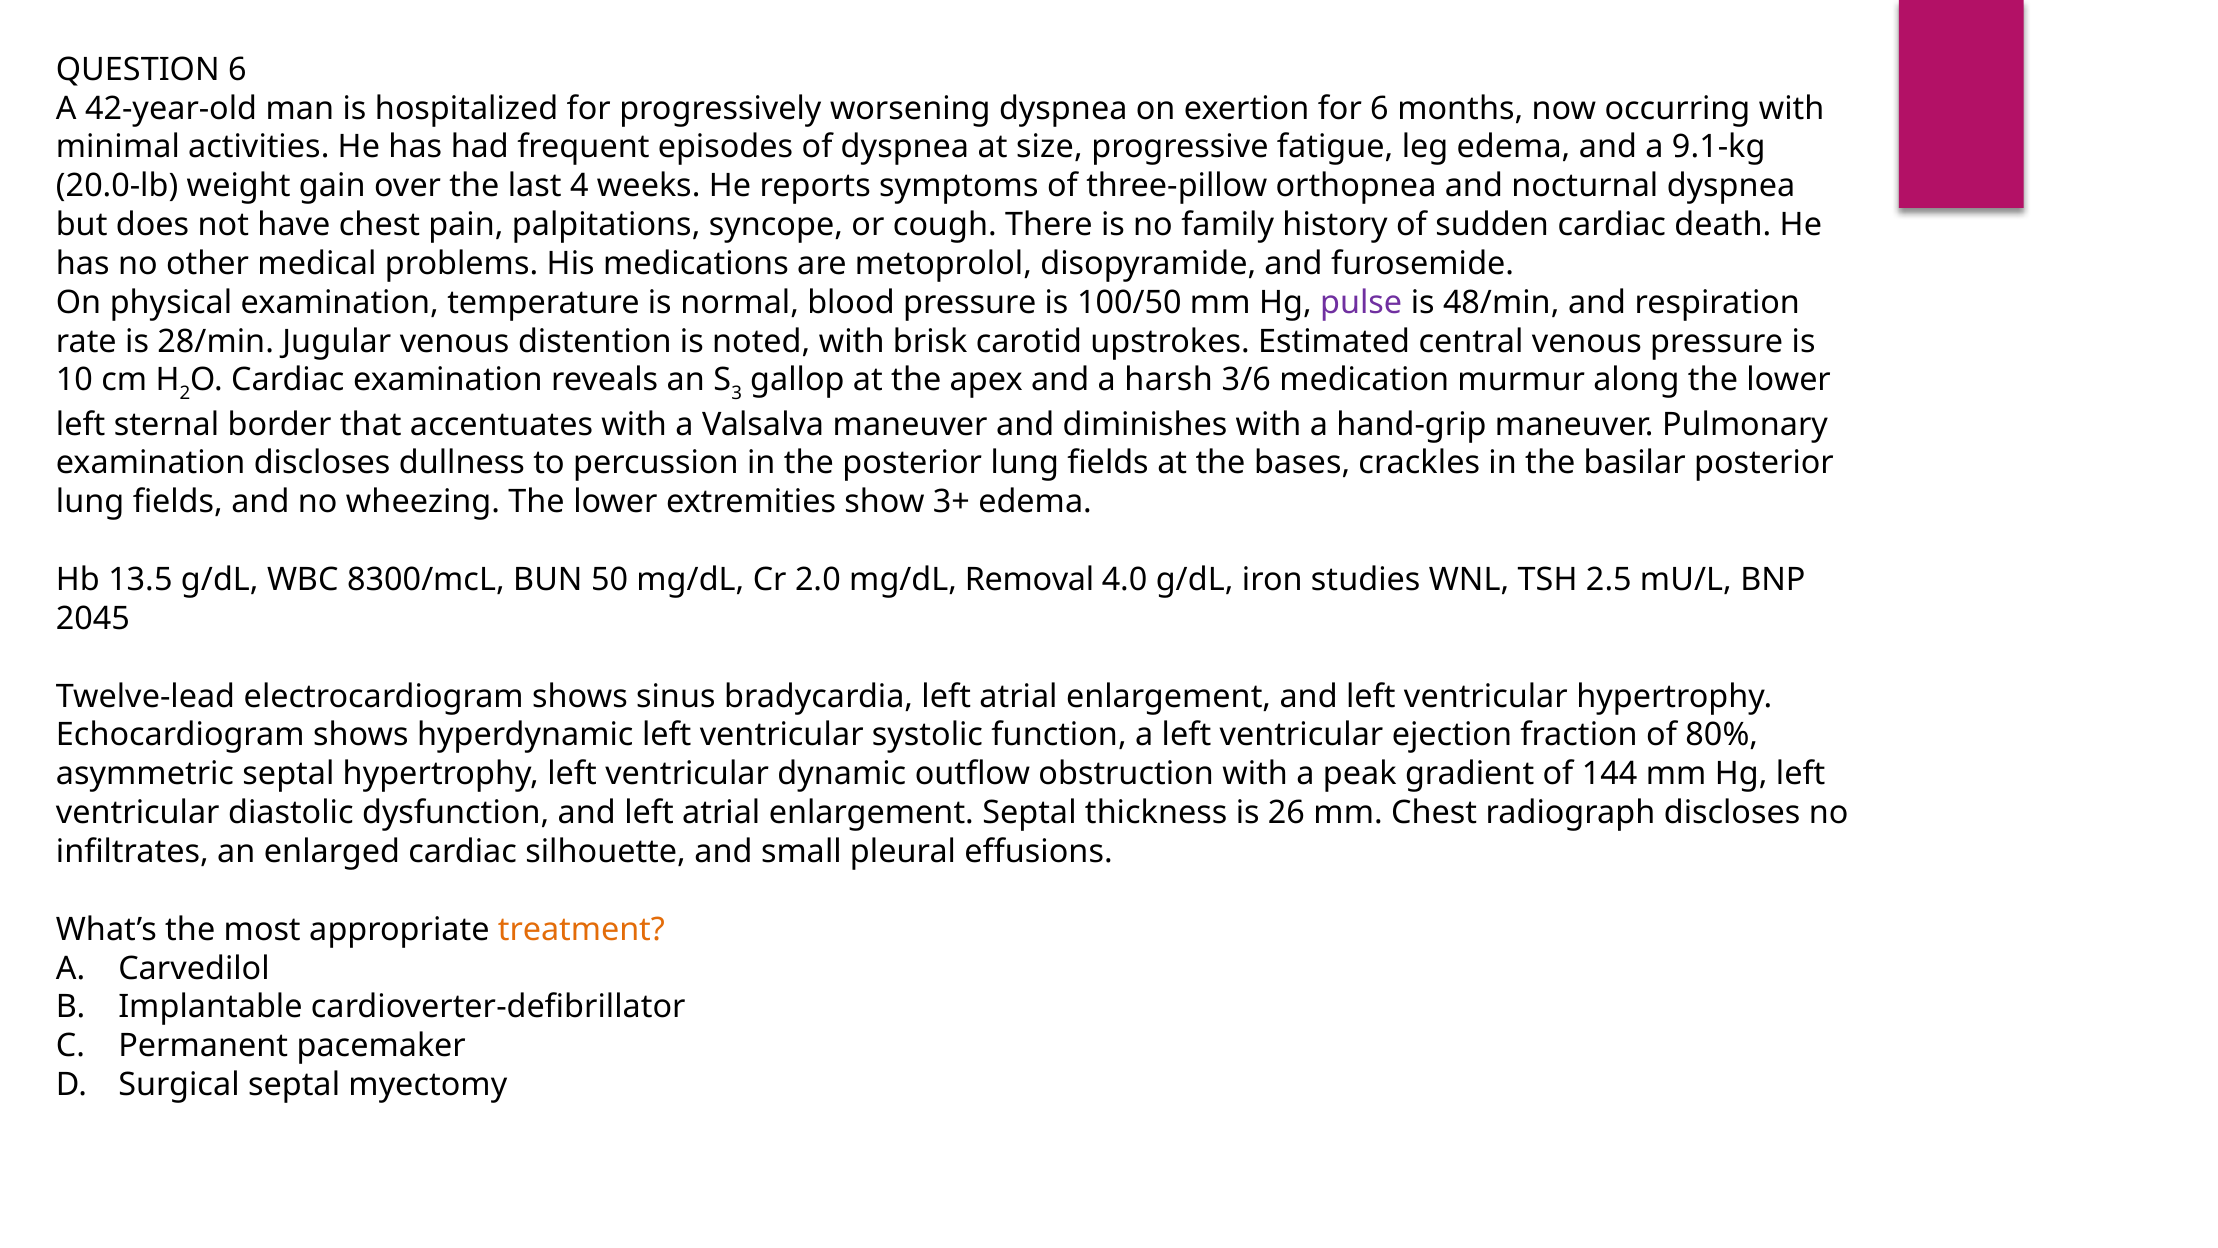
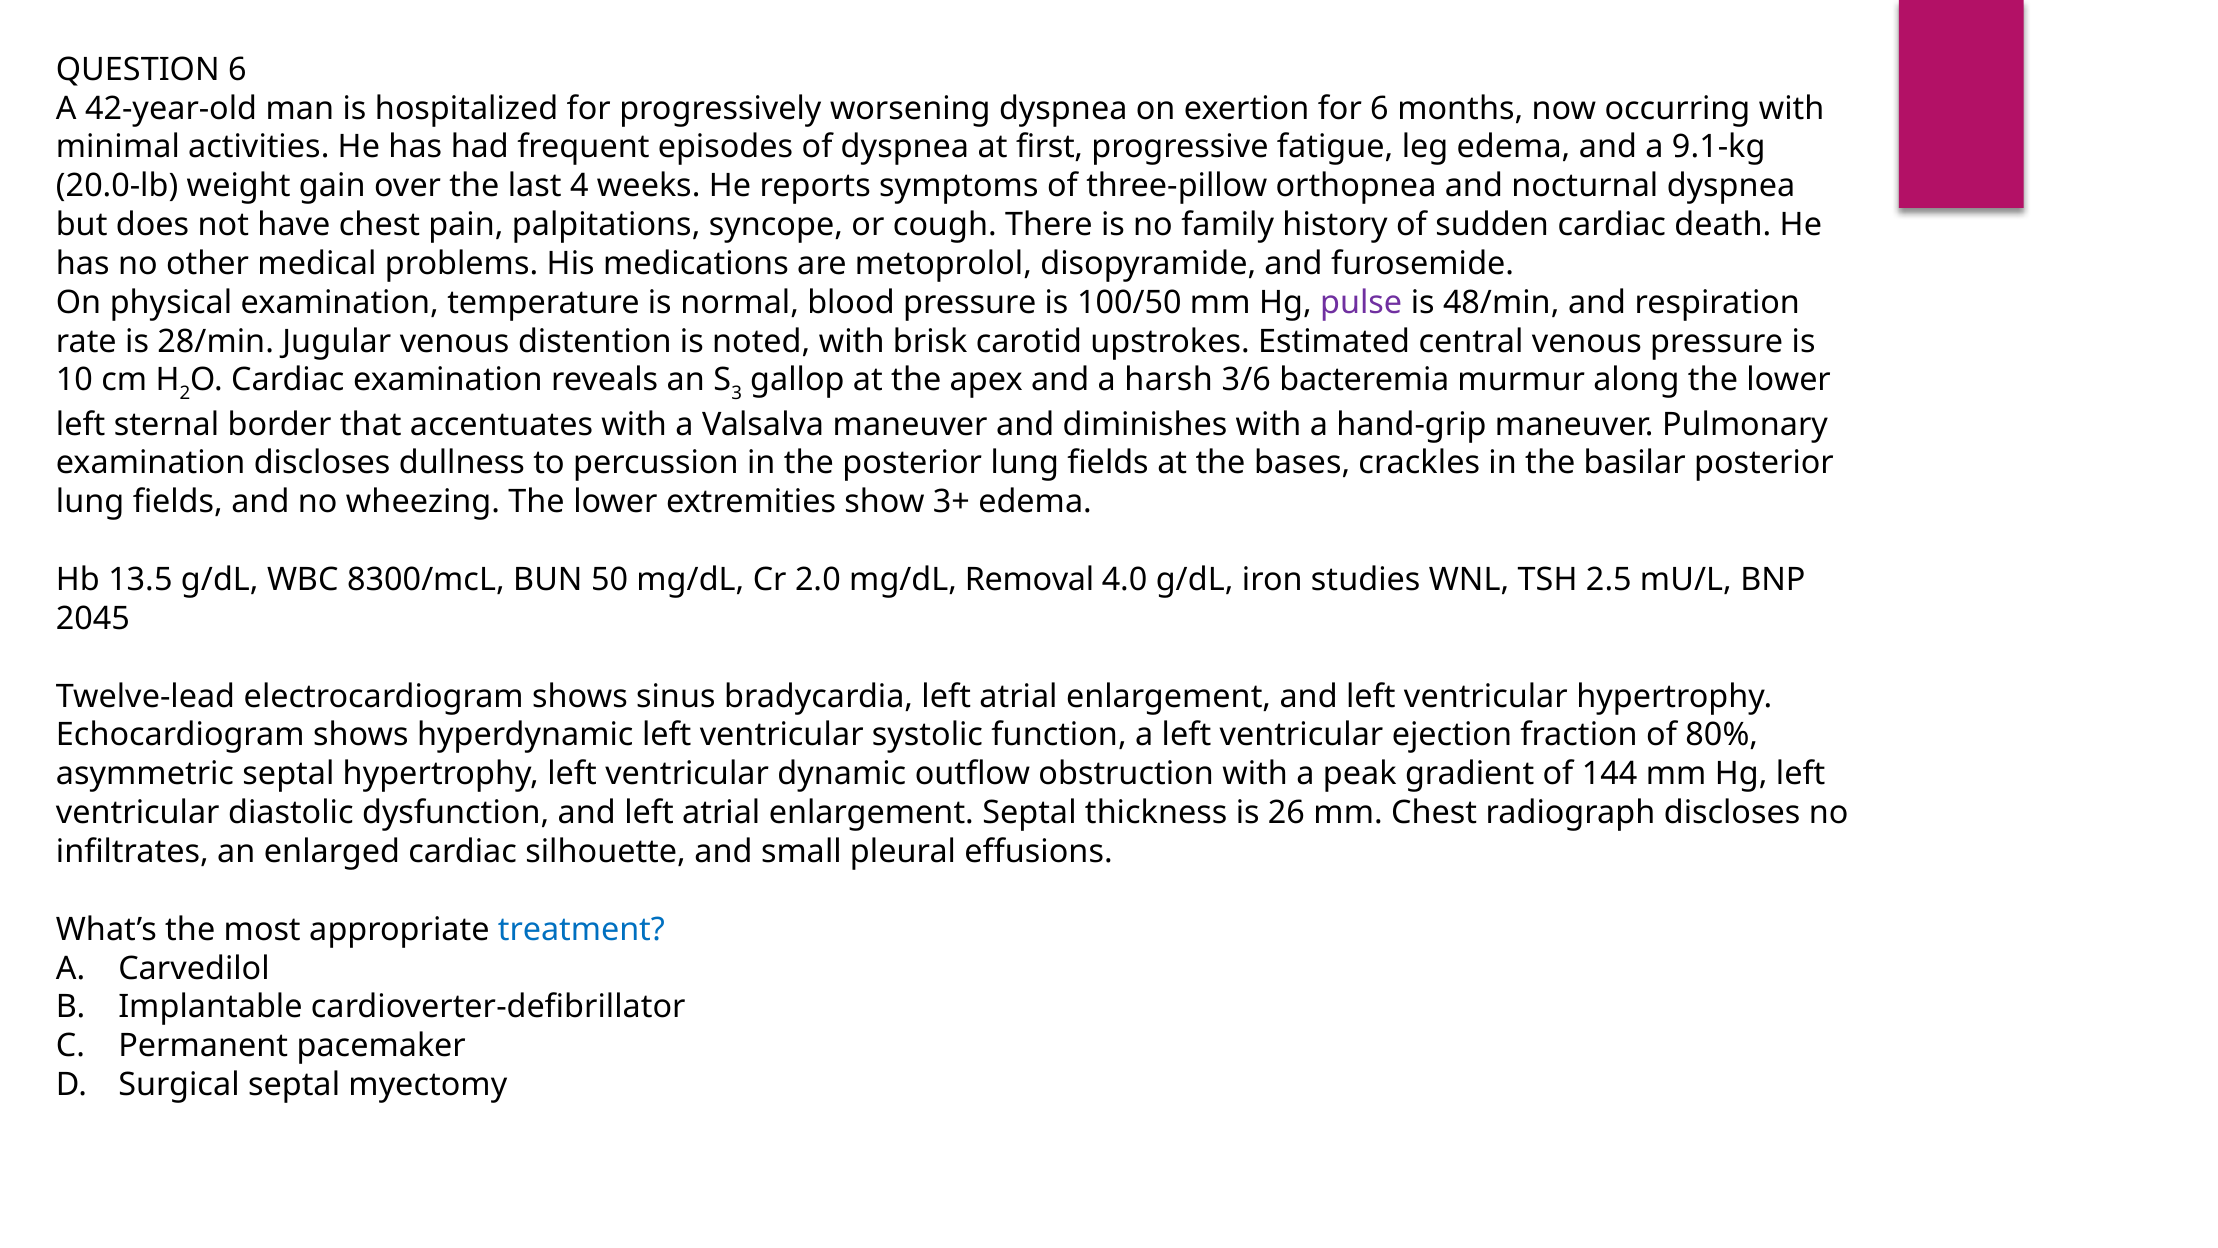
size: size -> first (1050, 147)
medication: medication -> bacteremia (1364, 380)
treatment colour: orange -> blue (581, 929)
